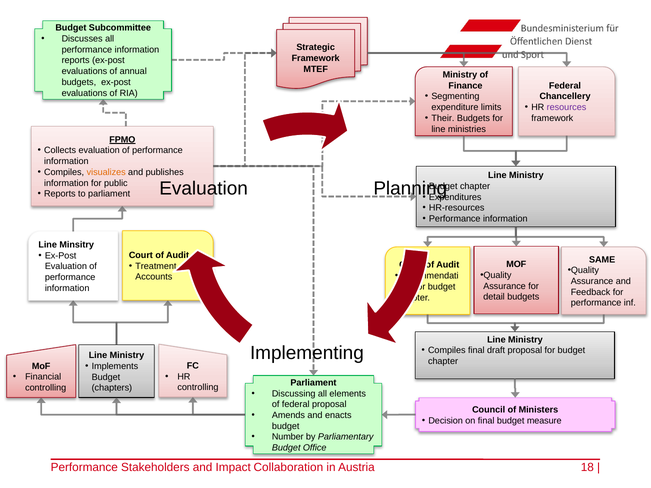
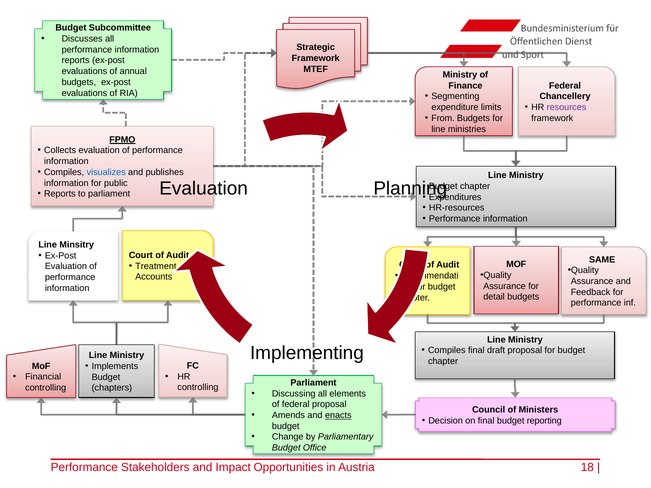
Their: Their -> From (443, 118)
visualizes colour: orange -> blue (106, 172)
enacts underline: none -> present (338, 415)
measure: measure -> reporting (544, 421)
Number: Number -> Change (288, 437)
Collaboration: Collaboration -> Opportunities (288, 468)
